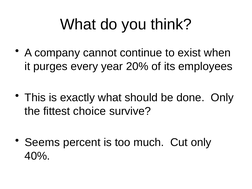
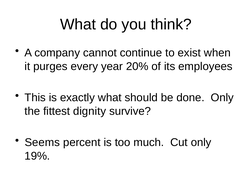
choice: choice -> dignity (90, 111)
40%: 40% -> 19% (37, 156)
